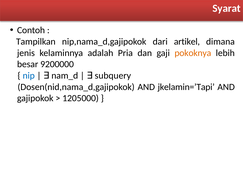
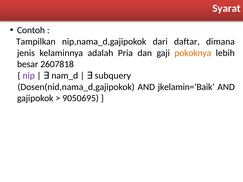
artikel: artikel -> daftar (187, 42)
9200000: 9200000 -> 2607818 (57, 64)
nip colour: blue -> purple (29, 76)
jkelamin=’Tapi: jkelamin=’Tapi -> jkelamin=’Baik (186, 87)
1205000: 1205000 -> 9050695 (81, 98)
